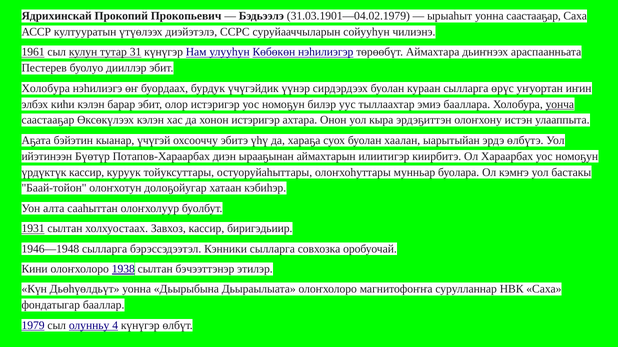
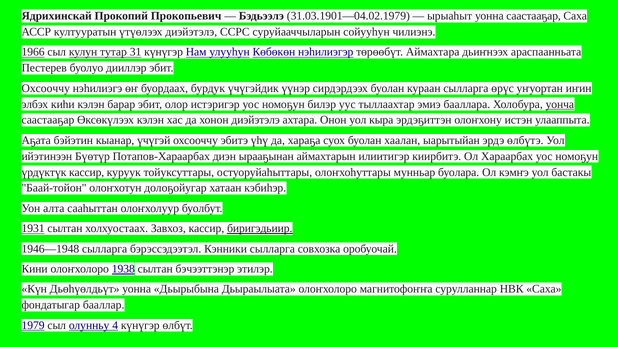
1961: 1961 -> 1966 (33, 52)
Холобура: Холобура -> Охсооччу (46, 88)
хонон истэригэр: истэригэр -> диэйэтэлэ (256, 120)
биригэдьиир underline: none -> present (260, 229)
